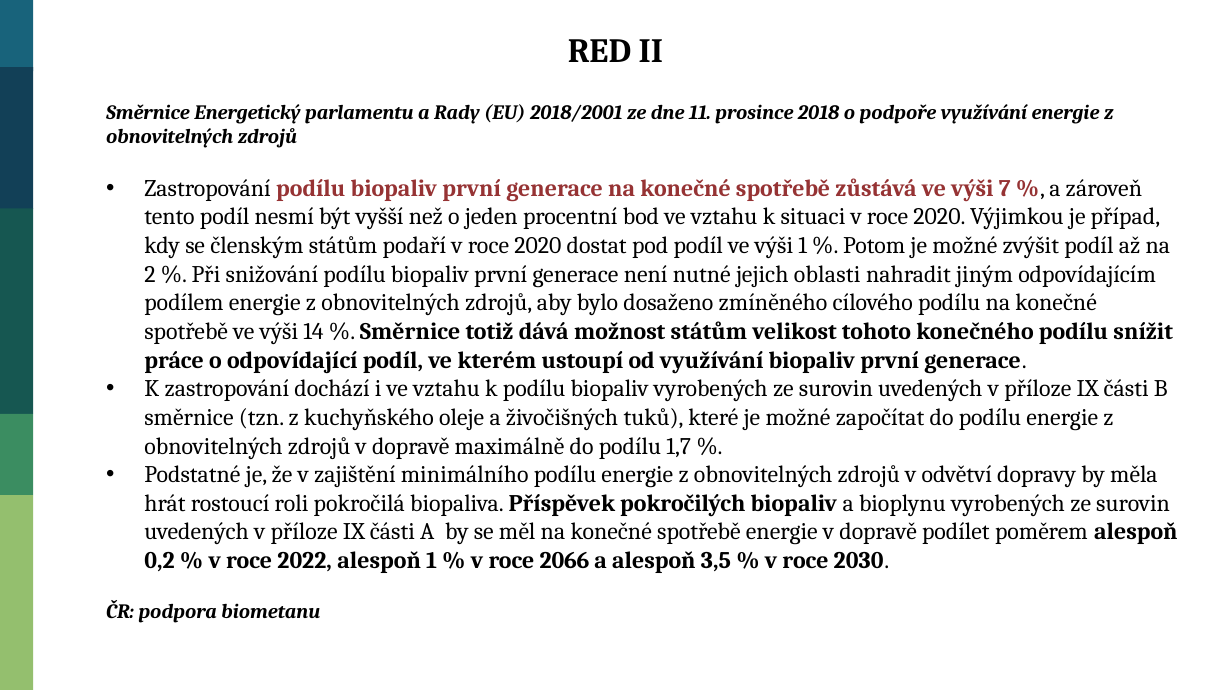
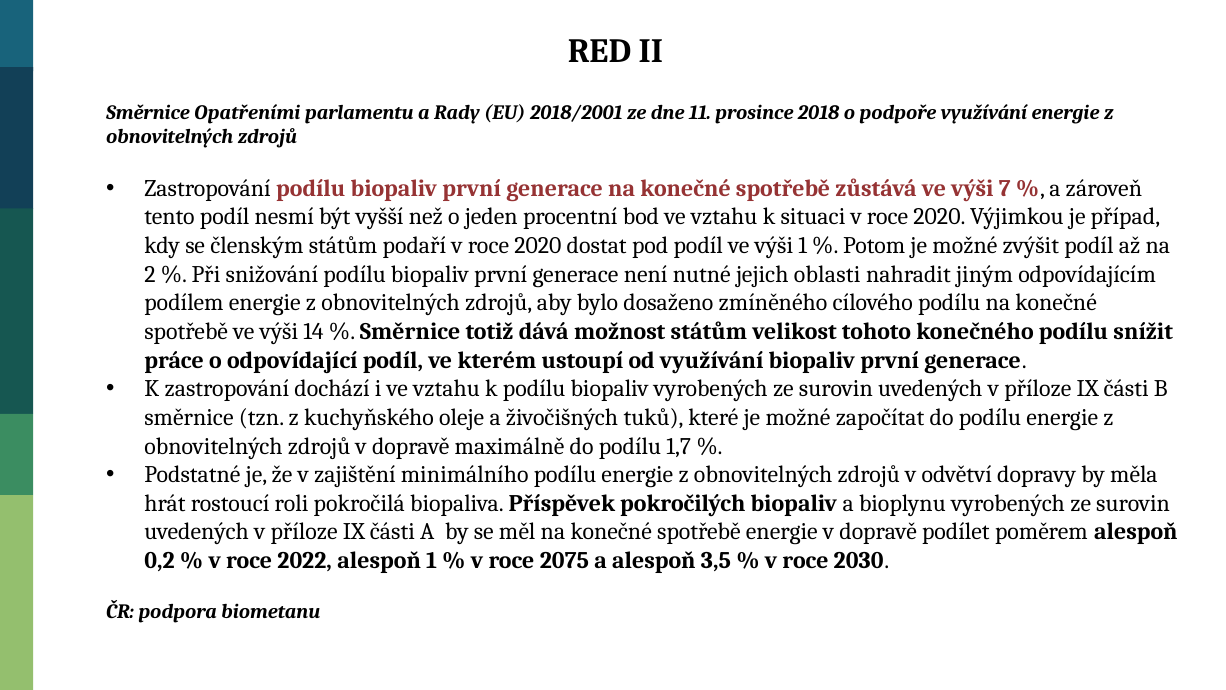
Energetický: Energetický -> Opatřeními (247, 112)
2066: 2066 -> 2075 (564, 560)
